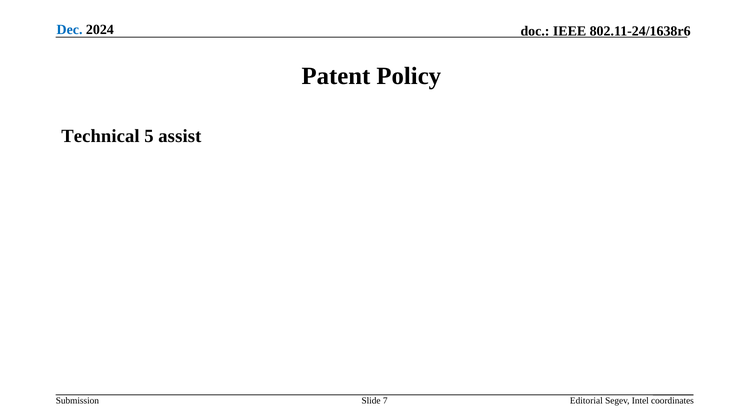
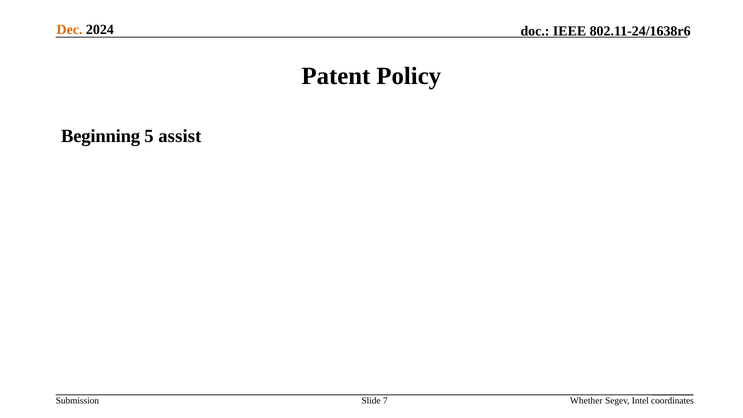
Dec colour: blue -> orange (70, 30)
Technical: Technical -> Beginning (101, 136)
Editorial: Editorial -> Whether (586, 401)
